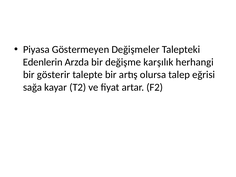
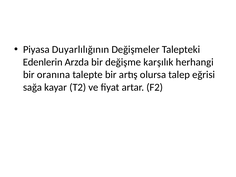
Göstermeyen: Göstermeyen -> Duyarlılığının (80, 50)
gösterir: gösterir -> oranına (54, 75)
